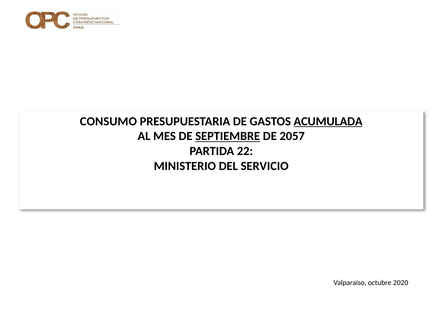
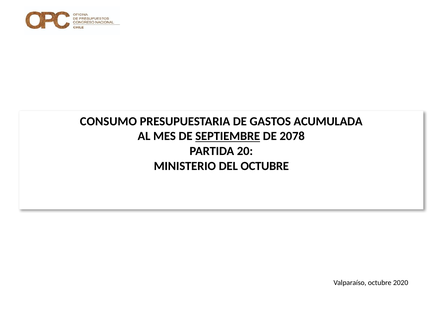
ACUMULADA underline: present -> none (328, 122)
2057: 2057 -> 2078 (292, 136)
22: 22 -> 20 (245, 151)
DEL SERVICIO: SERVICIO -> OCTUBRE (265, 166)
